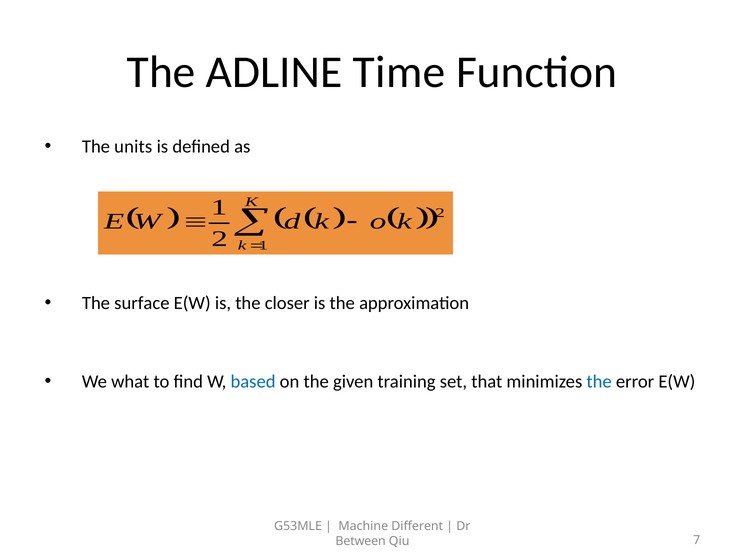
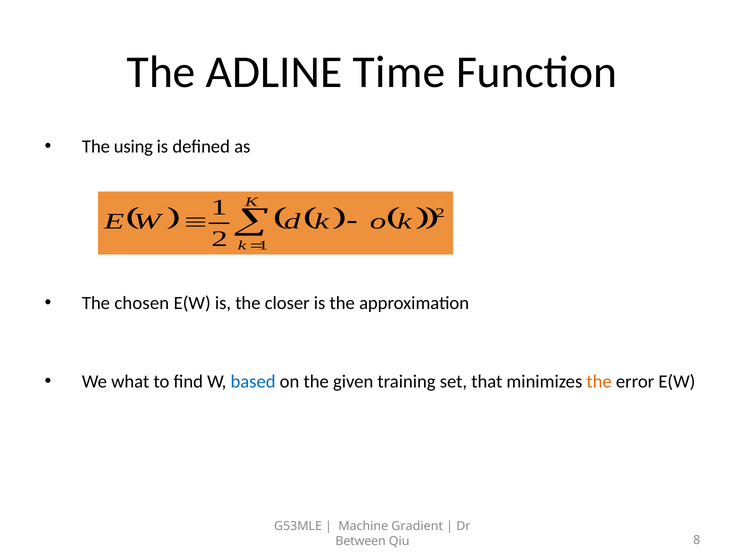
units: units -> using (133, 147)
surface: surface -> chosen (142, 303)
the colour: blue -> orange (599, 381)
Different: Different -> Gradient (417, 526)
7: 7 -> 8 (697, 540)
